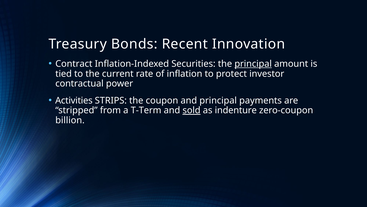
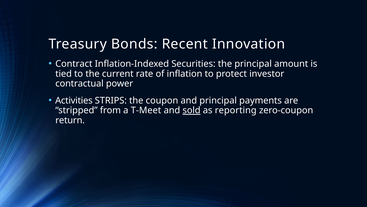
principal underline: present -> none (253, 64)
T-Term: T-Term -> T-Meet (146, 110)
indenture: indenture -> reporting (236, 110)
billion: billion -> return (70, 120)
